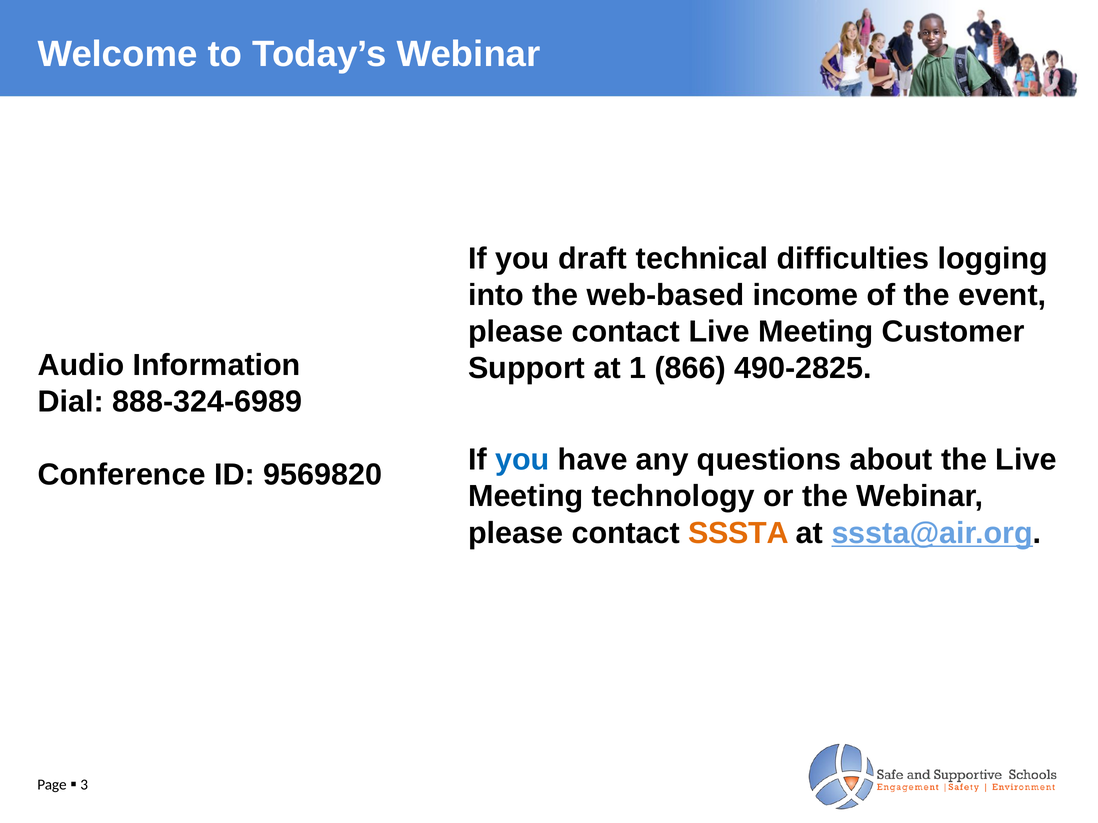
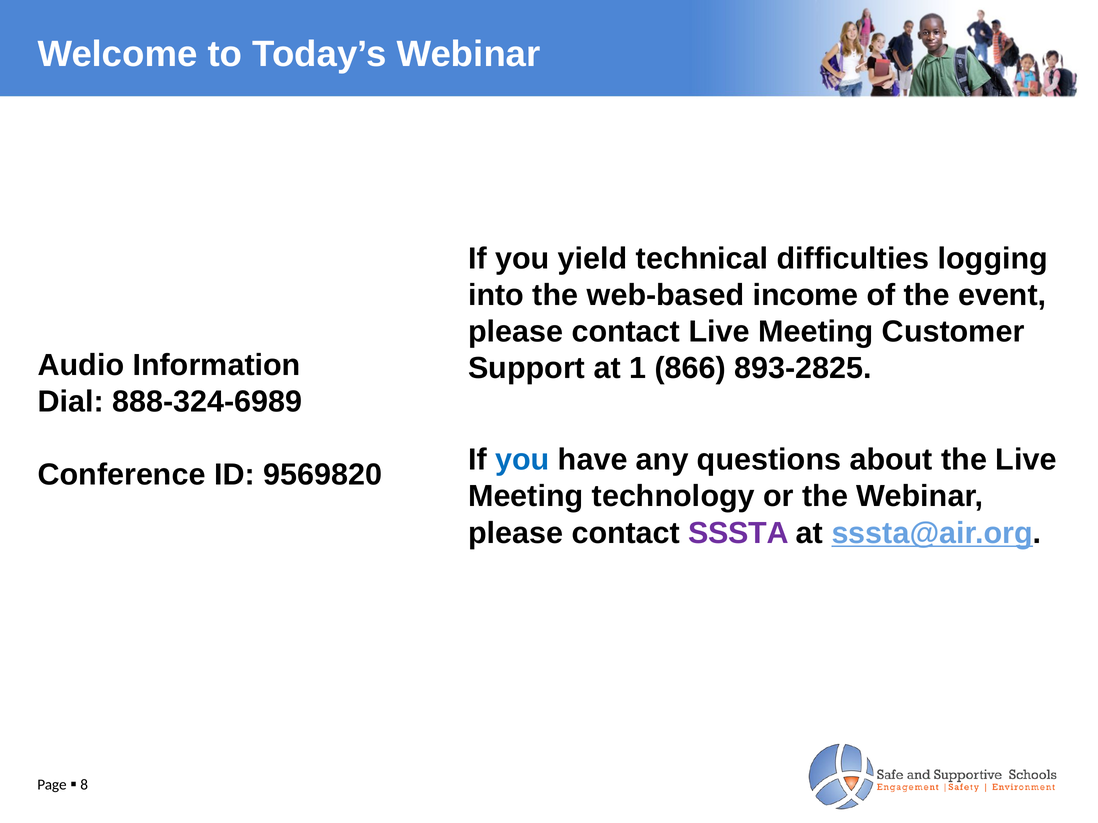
draft: draft -> yield (593, 259)
490-2825: 490-2825 -> 893-2825 (803, 369)
SSSTA colour: orange -> purple (739, 533)
3: 3 -> 8 (84, 785)
